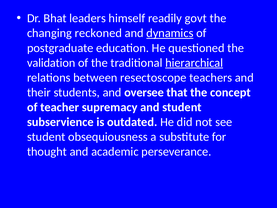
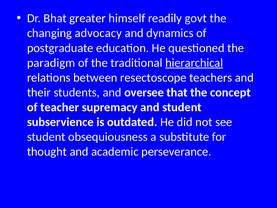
leaders: leaders -> greater (88, 18)
reckoned: reckoned -> advocacy (98, 33)
dynamics underline: present -> none (170, 33)
validation: validation -> paradigm (51, 63)
